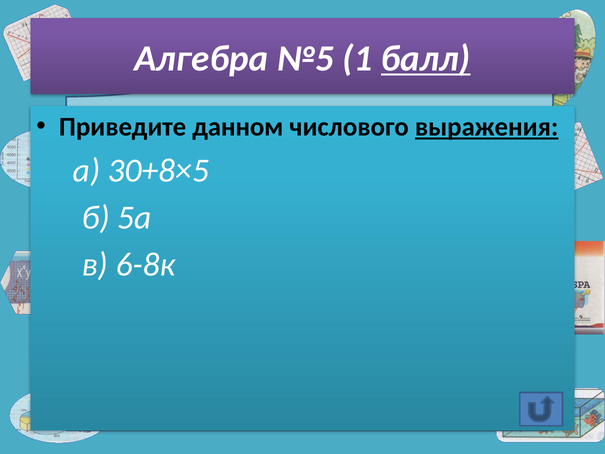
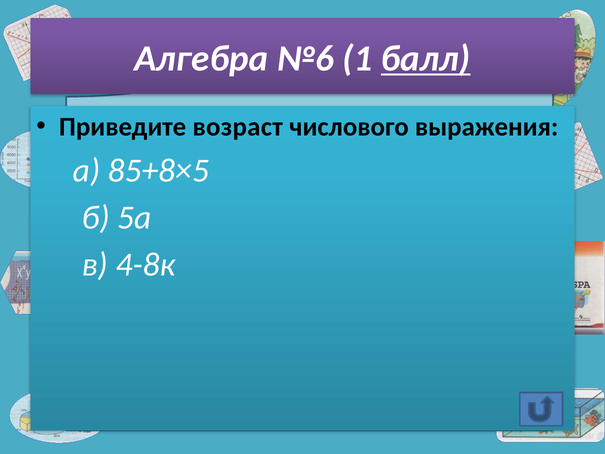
№5: №5 -> №6 (305, 59)
данном: данном -> возраст (238, 127)
выражения underline: present -> none (487, 127)
30+8×5: 30+8×5 -> 85+8×5 (158, 170)
6-8к: 6-8к -> 4-8к (145, 264)
